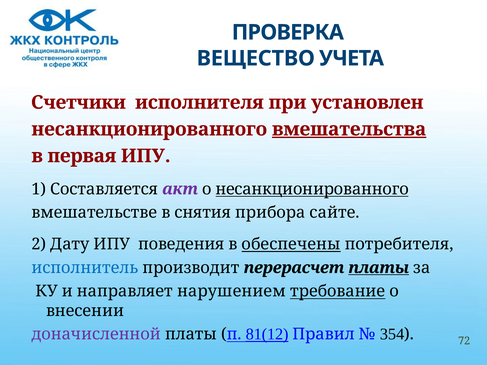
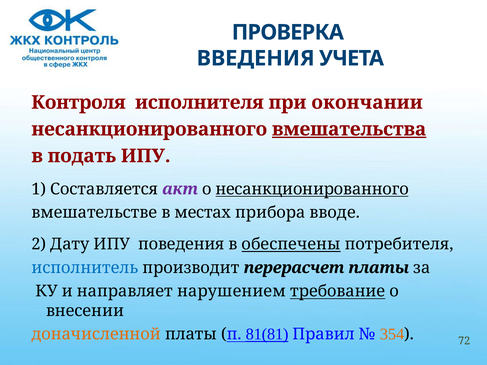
ВЕЩЕСТВО: ВЕЩЕСТВО -> ВВЕДЕНИЯ (256, 58)
Счетчики: Счетчики -> Контроля (78, 103)
установлен: установлен -> окончании (367, 103)
первая: первая -> подать (82, 156)
снятия: снятия -> местах (203, 213)
сайте: сайте -> вводе (335, 213)
платы underline: present -> none (379, 268)
доначисленной colour: purple -> orange (96, 334)
81(12: 81(12 -> 81(81 (267, 334)
354 colour: black -> orange (392, 334)
